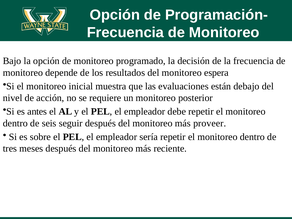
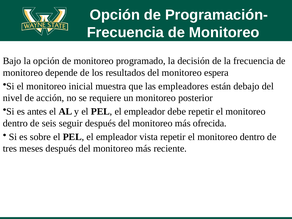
evaluaciones: evaluaciones -> empleadores (183, 86)
proveer: proveer -> ofrecida (210, 123)
sería: sería -> vista (149, 137)
